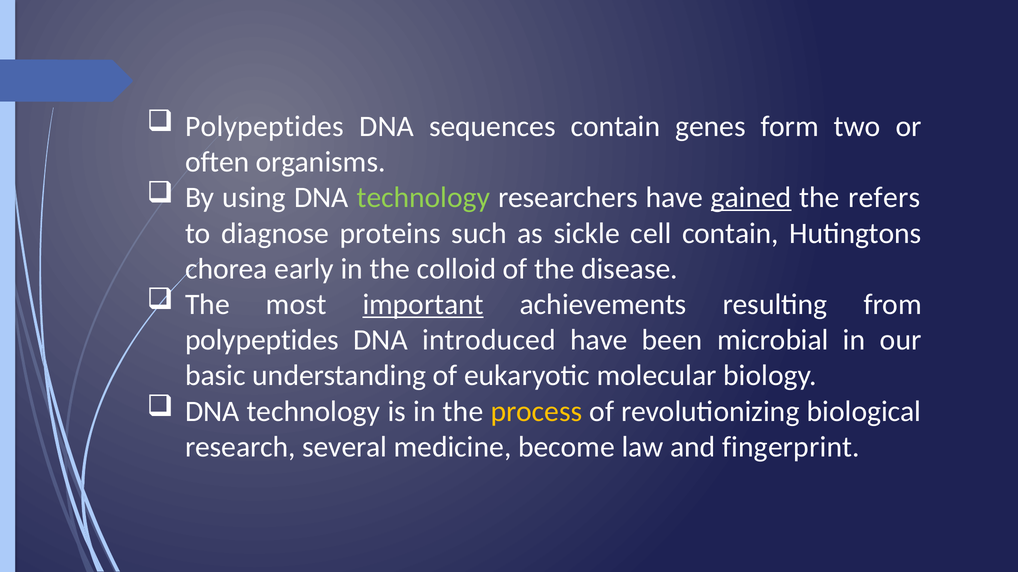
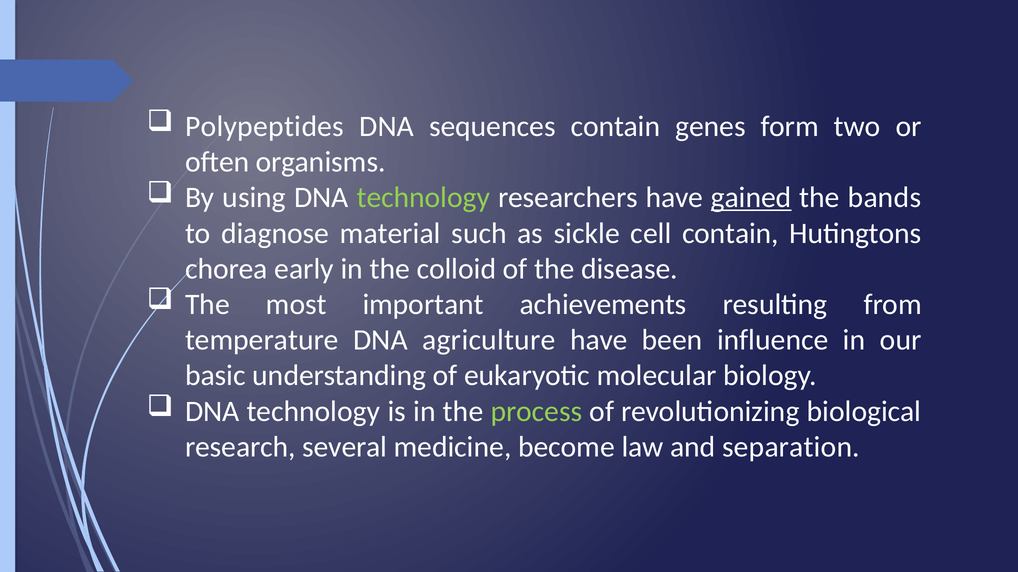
refers: refers -> bands (884, 198)
proteins: proteins -> material (390, 233)
important underline: present -> none (423, 305)
polypeptides: polypeptides -> temperature (262, 340)
introduced: introduced -> agriculture (489, 340)
microbial: microbial -> influence (773, 340)
process colour: yellow -> light green (536, 412)
fingerprint: fingerprint -> separation (791, 447)
